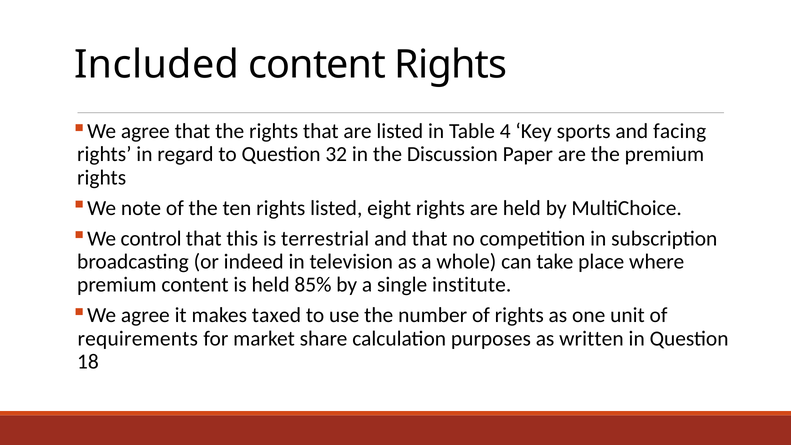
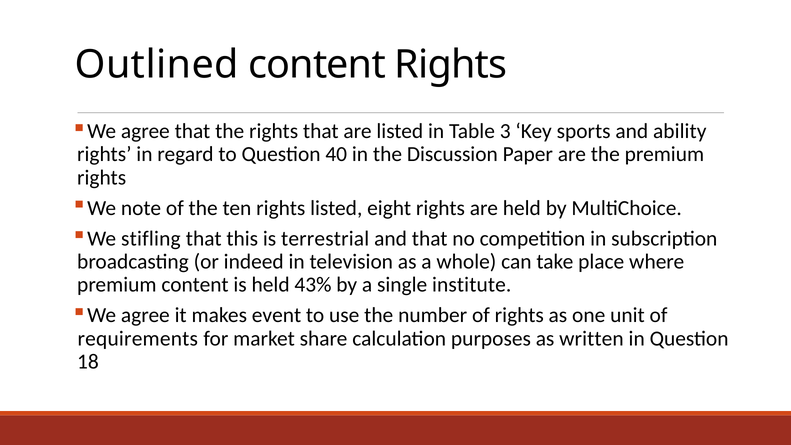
Included: Included -> Outlined (157, 65)
4: 4 -> 3 (505, 131)
facing: facing -> ability (680, 131)
32: 32 -> 40 (336, 154)
control: control -> stifling (151, 239)
85%: 85% -> 43% (313, 285)
taxed: taxed -> event (277, 315)
